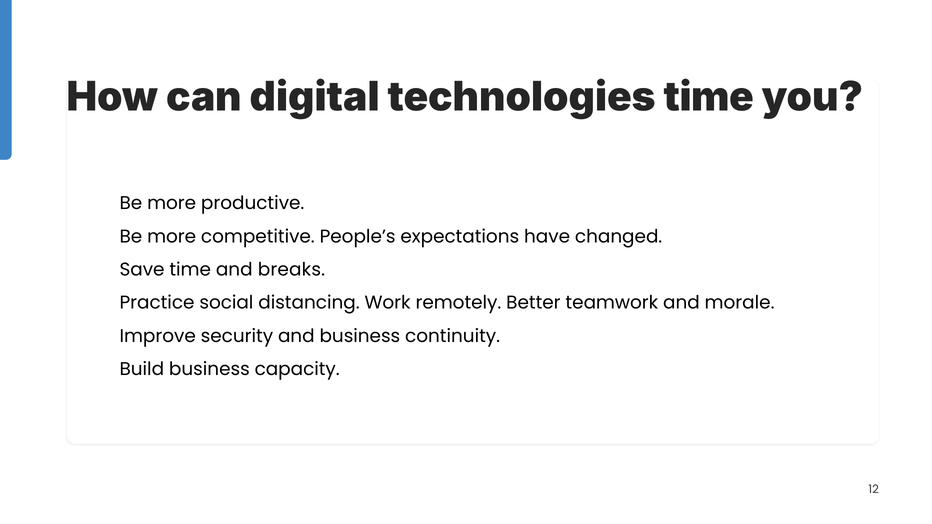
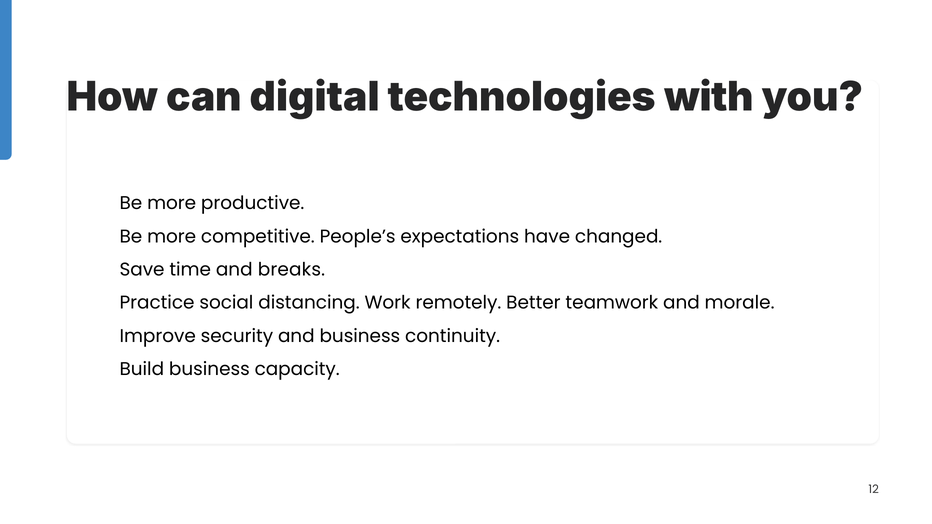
technologies time: time -> with (709, 97)
